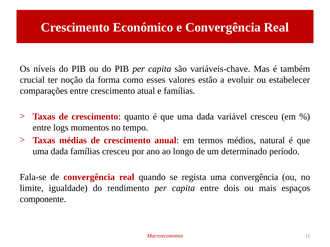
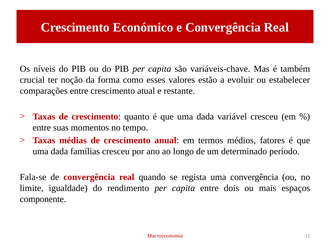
e famílias: famílias -> restante (179, 91)
logs: logs -> suas (61, 128)
natural: natural -> fatores (272, 141)
